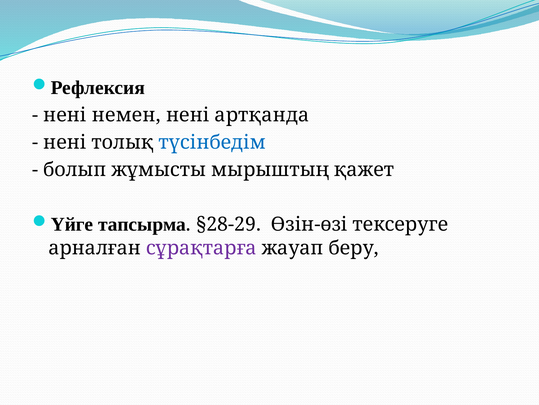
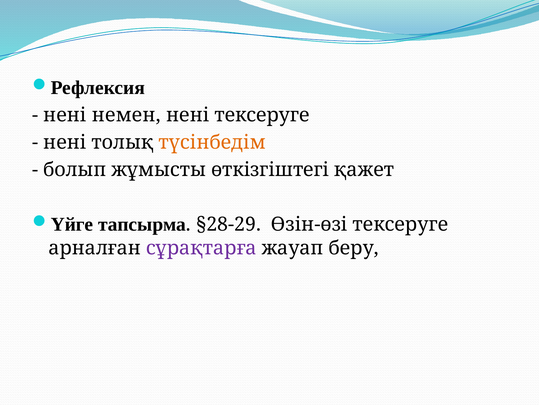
нені артқанда: артқанда -> тексеруге (262, 115)
түсінбедім colour: blue -> orange (212, 142)
мырыштың: мырыштың -> өткізгіштегі (270, 169)
